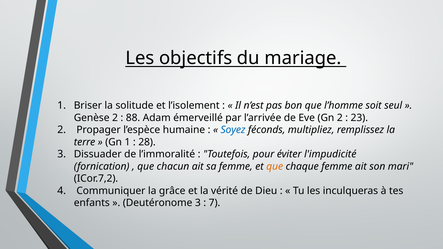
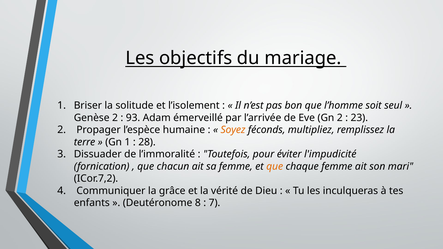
88: 88 -> 93 (133, 118)
Soyez colour: blue -> orange (233, 130)
Deutéronome 3: 3 -> 8 (198, 203)
